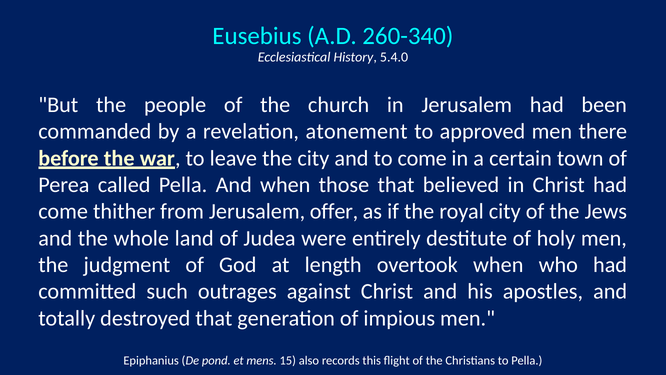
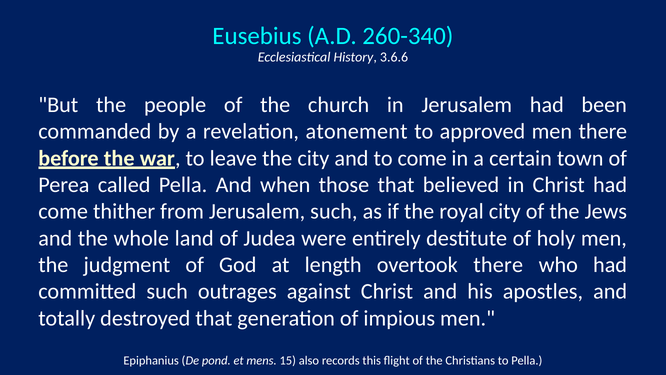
5.4.0: 5.4.0 -> 3.6.6 (394, 57)
Jerusalem offer: offer -> such (334, 211)
overtook when: when -> there (498, 265)
